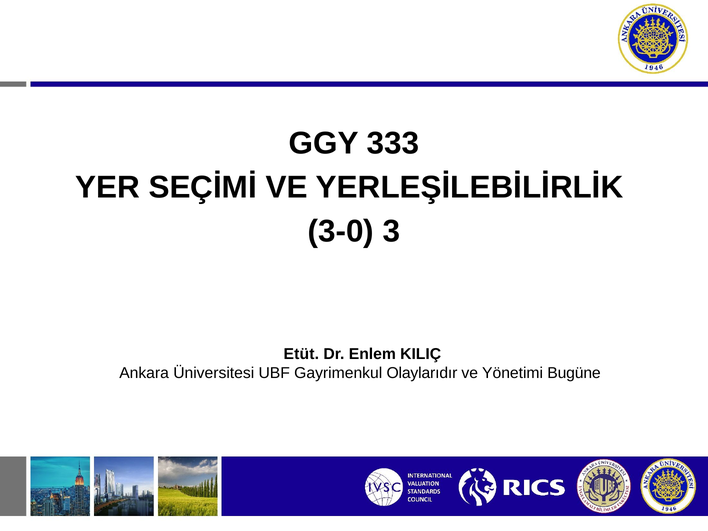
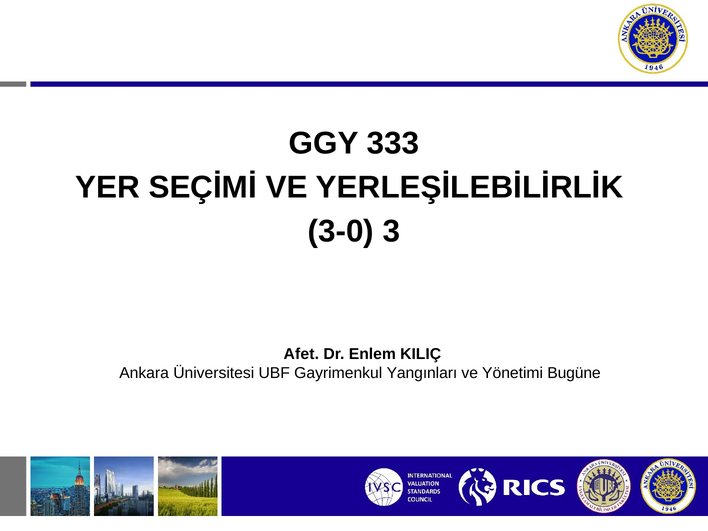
Etüt: Etüt -> Afet (301, 354)
Olaylarıdır: Olaylarıdır -> Yangınları (422, 373)
